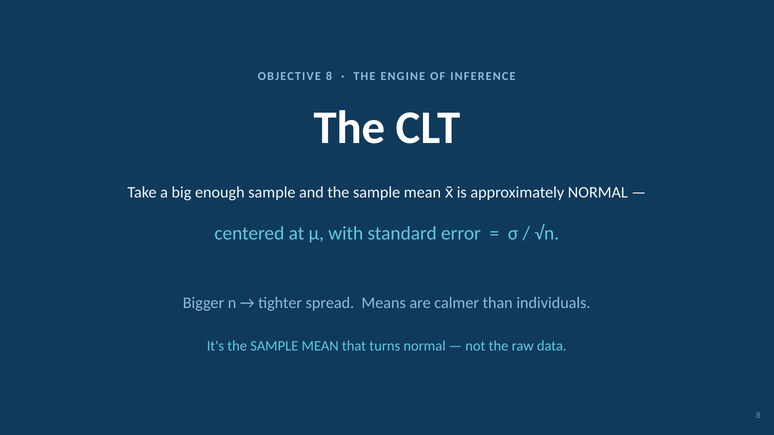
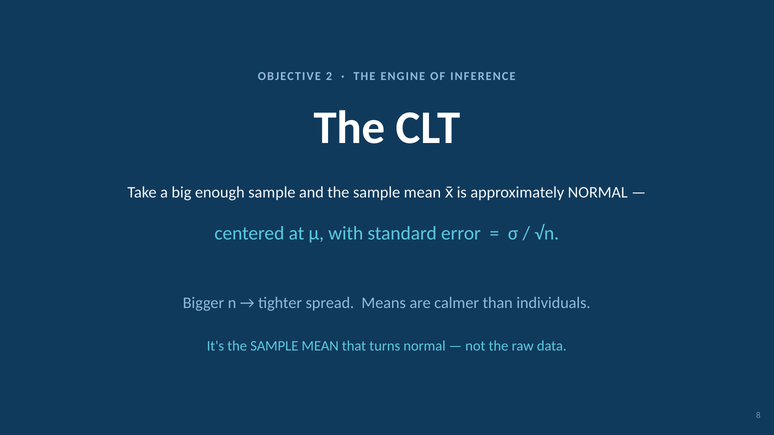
OBJECTIVE 8: 8 -> 2 (329, 76)
